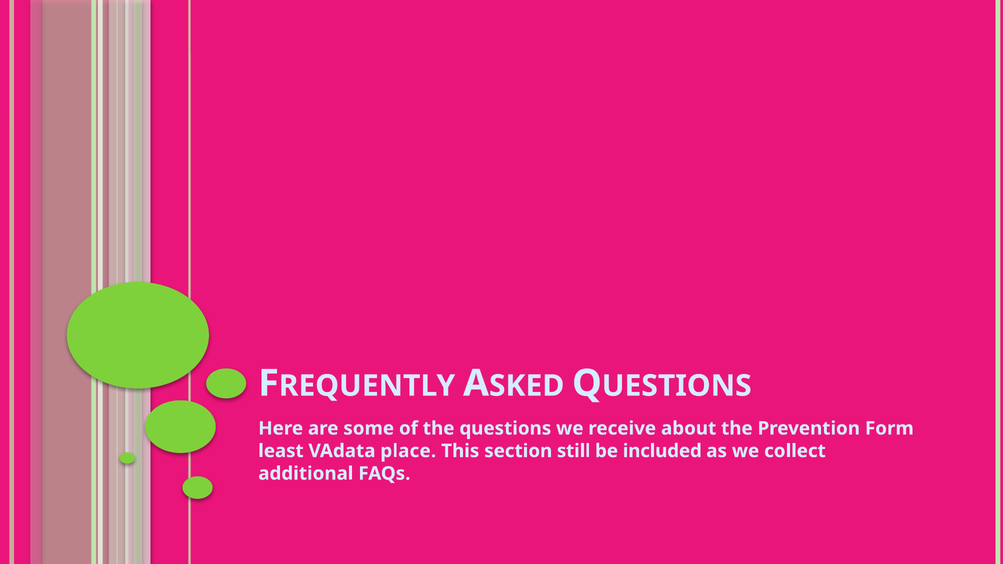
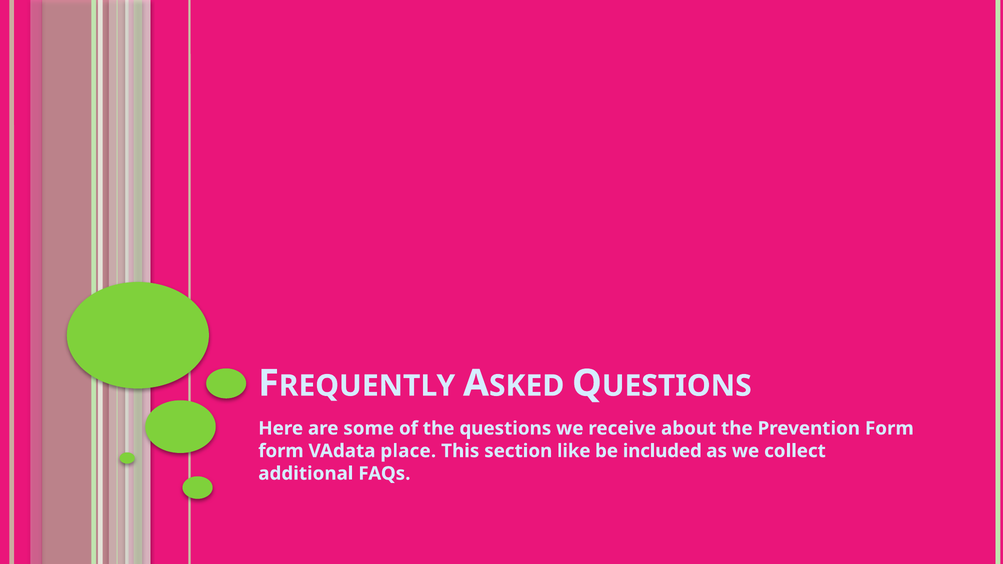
least: least -> form (281, 451)
still: still -> like (574, 451)
